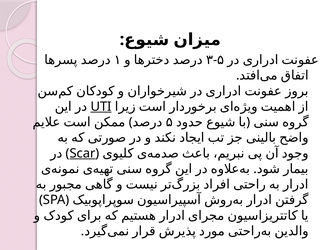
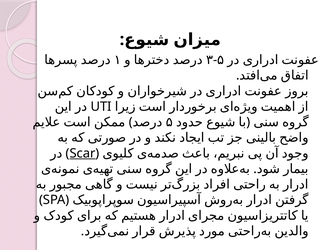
UTI underline: present -> none (101, 106)
